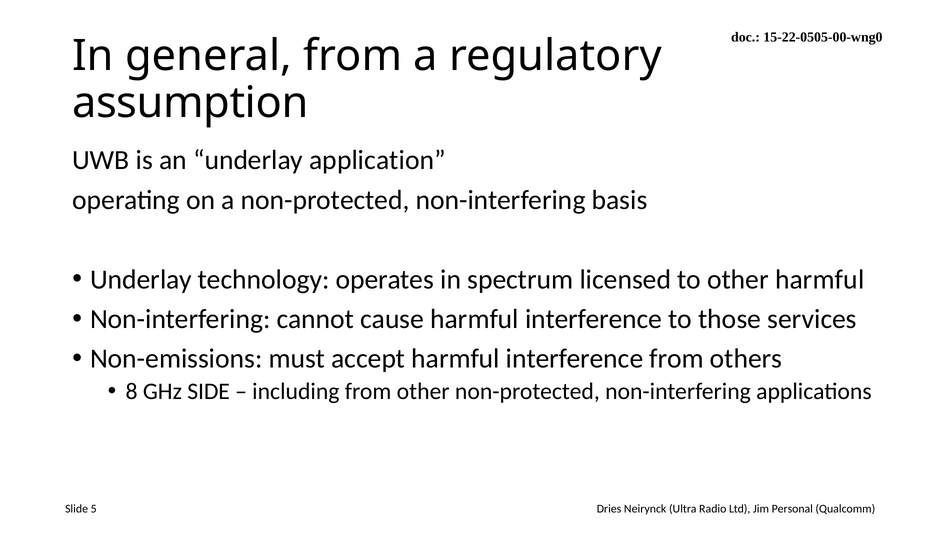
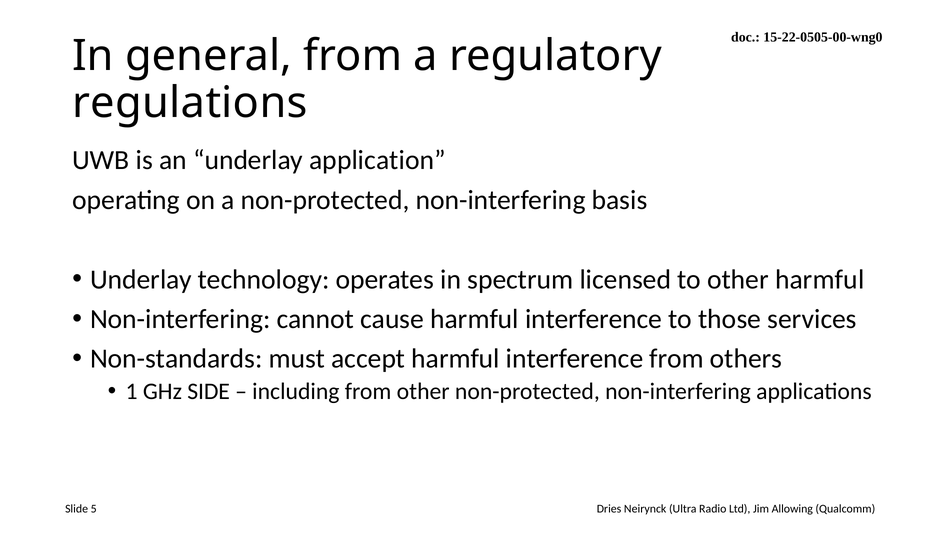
assumption: assumption -> regulations (190, 103)
Non-emissions: Non-emissions -> Non-standards (176, 359)
8: 8 -> 1 (132, 392)
Personal: Personal -> Allowing (792, 509)
